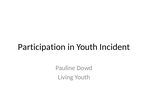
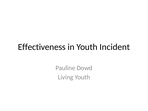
Participation: Participation -> Effectiveness (42, 47)
